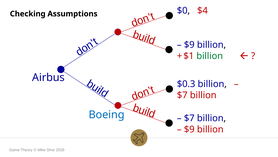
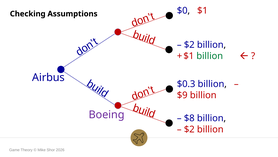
$0 $4: $4 -> $1 (202, 11)
$9: $9 -> $2 (189, 45)
$7: $7 -> $9 (182, 95)
Boeing colour: blue -> purple (107, 114)
$7: $7 -> $8 (189, 118)
$9: $9 -> $2 (189, 129)
